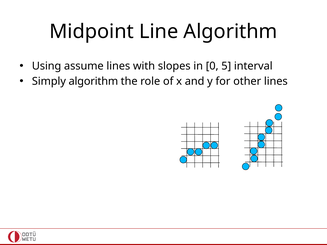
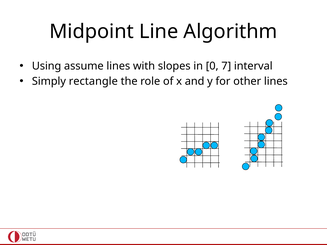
5: 5 -> 7 (226, 66)
Simply algorithm: algorithm -> rectangle (93, 81)
